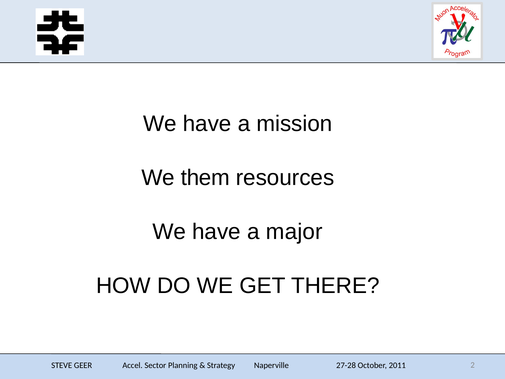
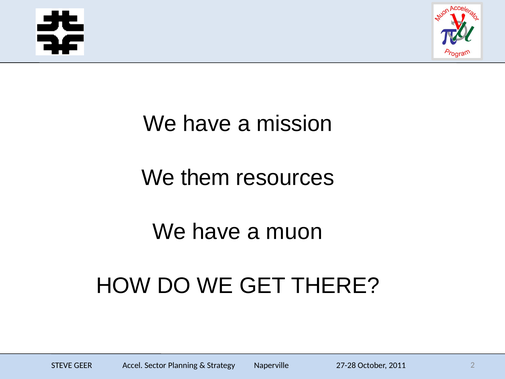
major: major -> muon (294, 232)
